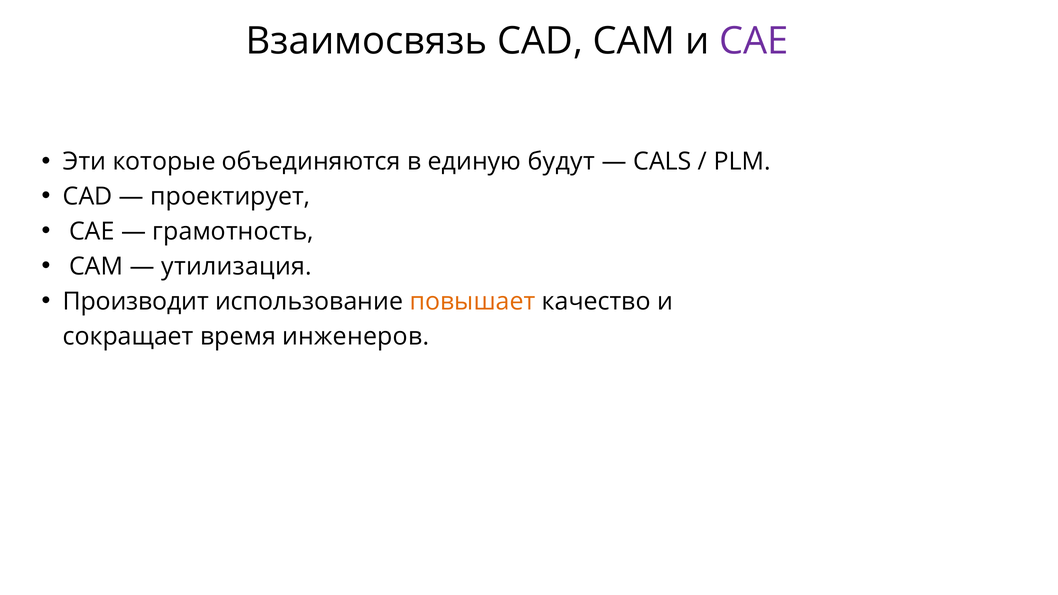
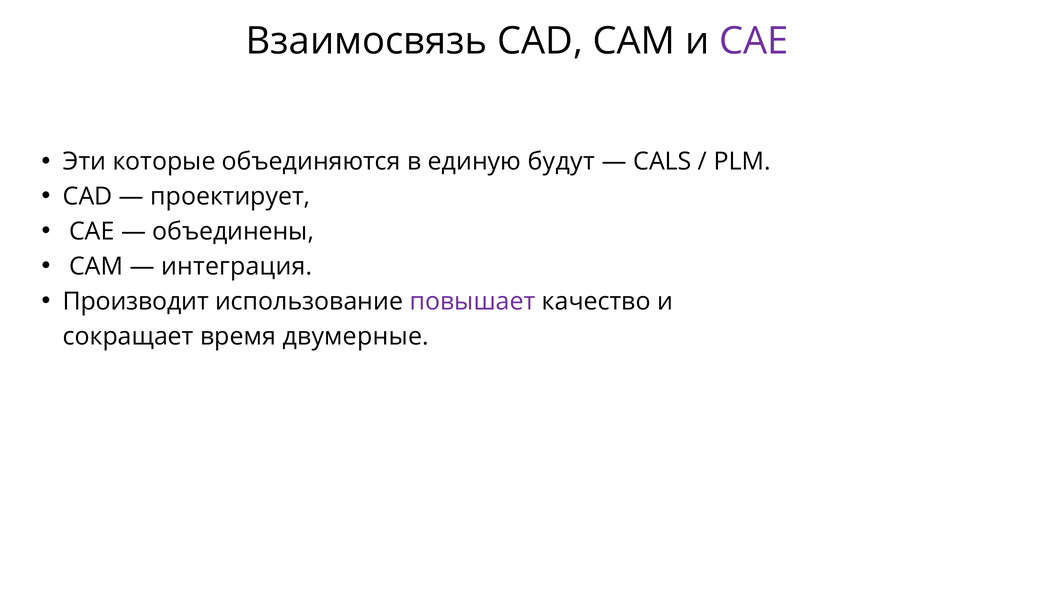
грамотность: грамотность -> объединены (233, 232)
утилизация: утилизация -> интеграция (237, 267)
повышает colour: orange -> purple (472, 302)
инженеров: инженеров -> двумерные (356, 337)
